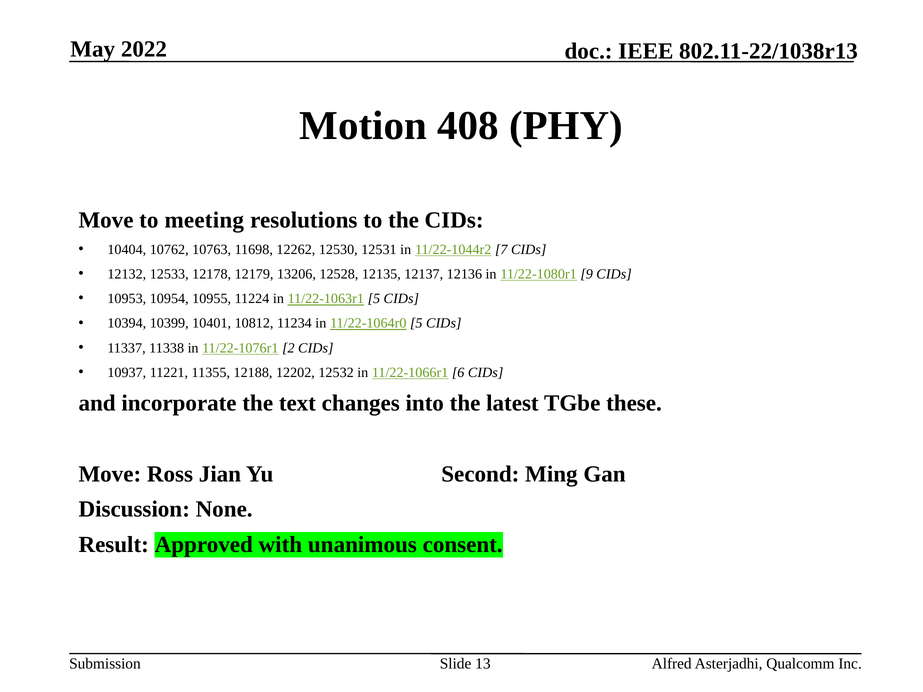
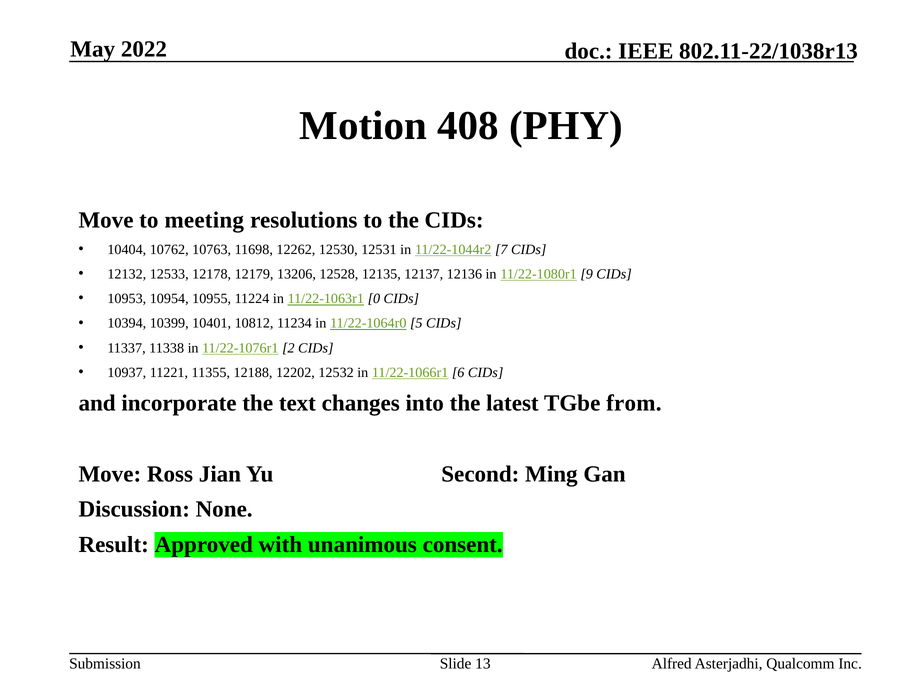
11/22-1063r1 5: 5 -> 0 (374, 299)
these: these -> from (634, 403)
